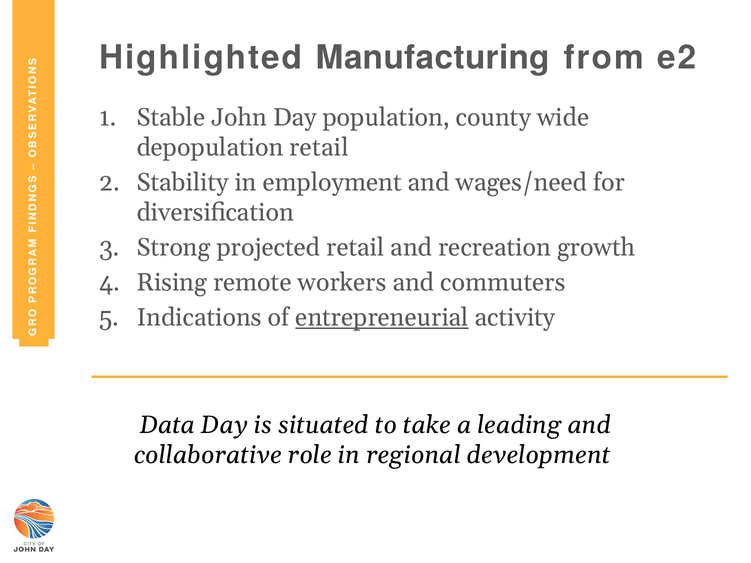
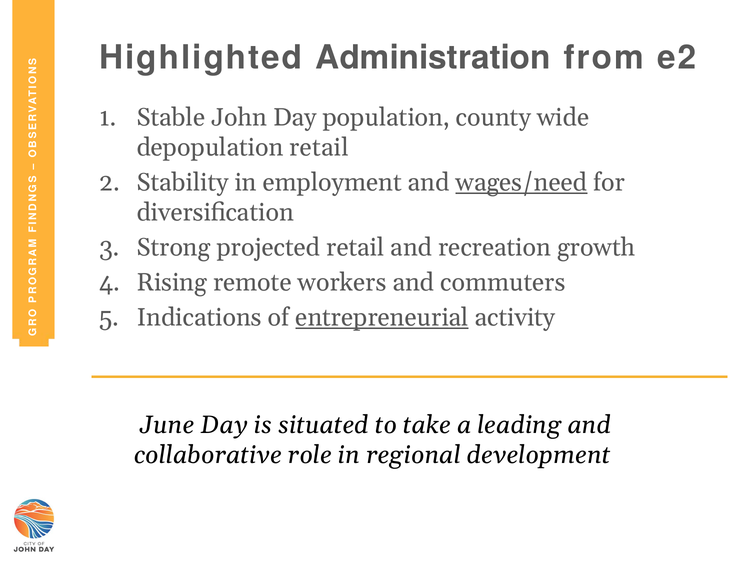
Manufacturing: Manufacturing -> Administration (433, 58)
wages/need underline: none -> present (521, 183)
Data: Data -> June (167, 425)
